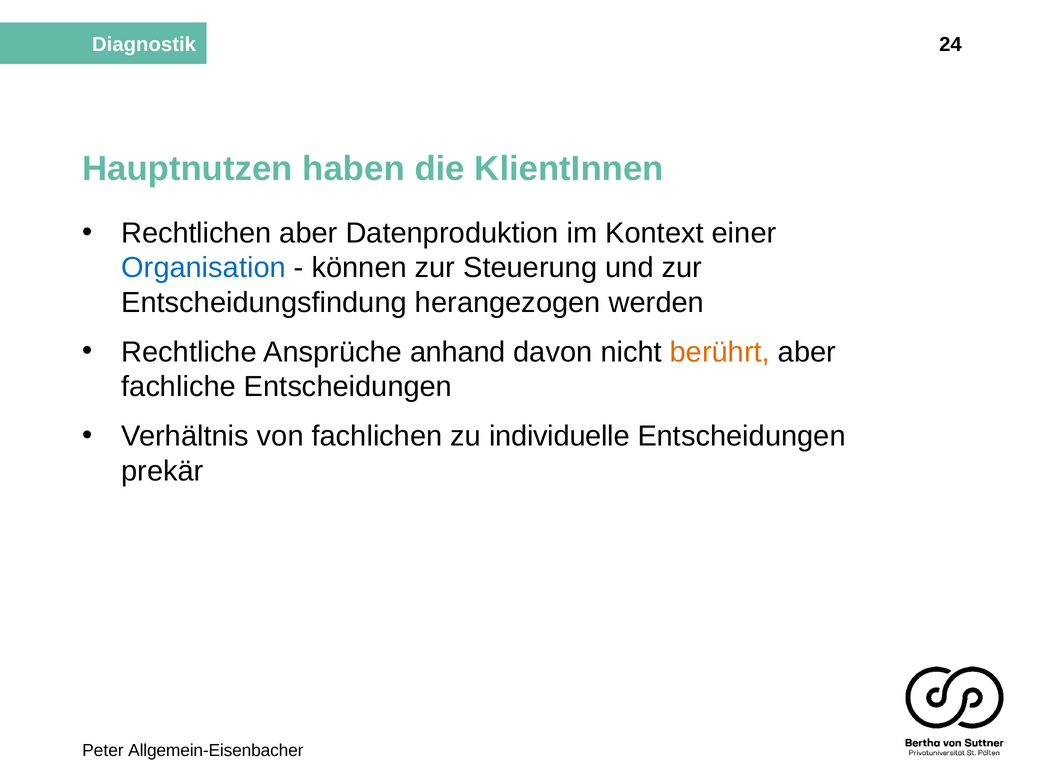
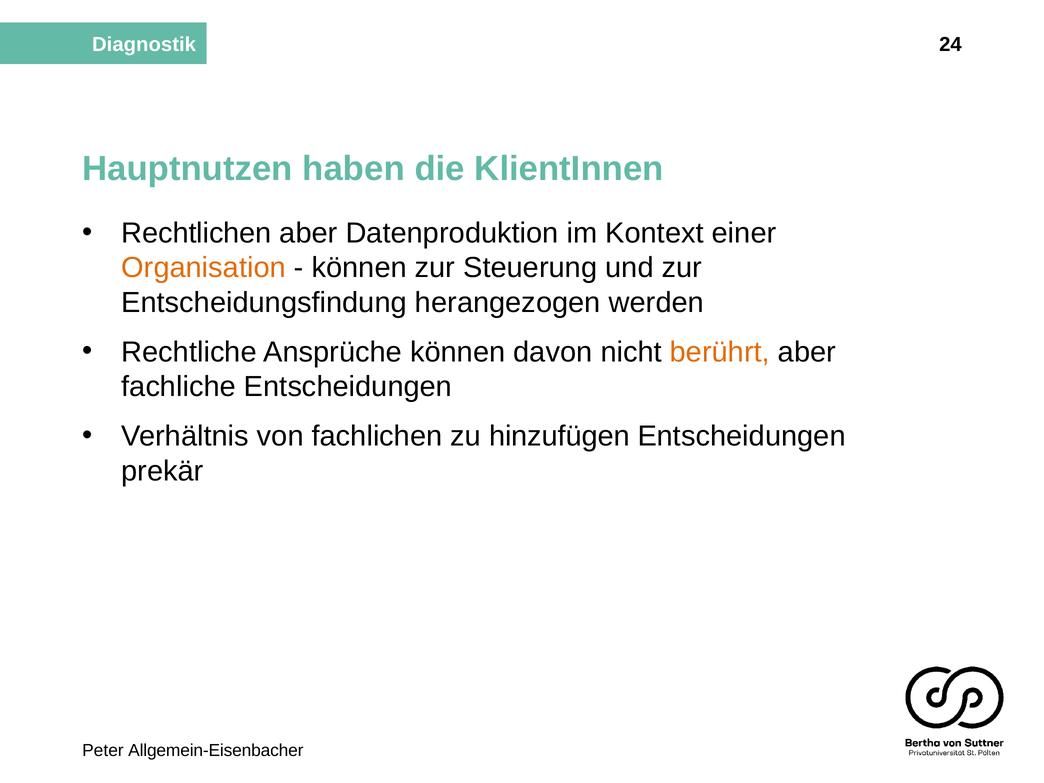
Organisation colour: blue -> orange (204, 268)
Ansprüche anhand: anhand -> können (458, 352)
individuelle: individuelle -> hinzufügen (559, 436)
